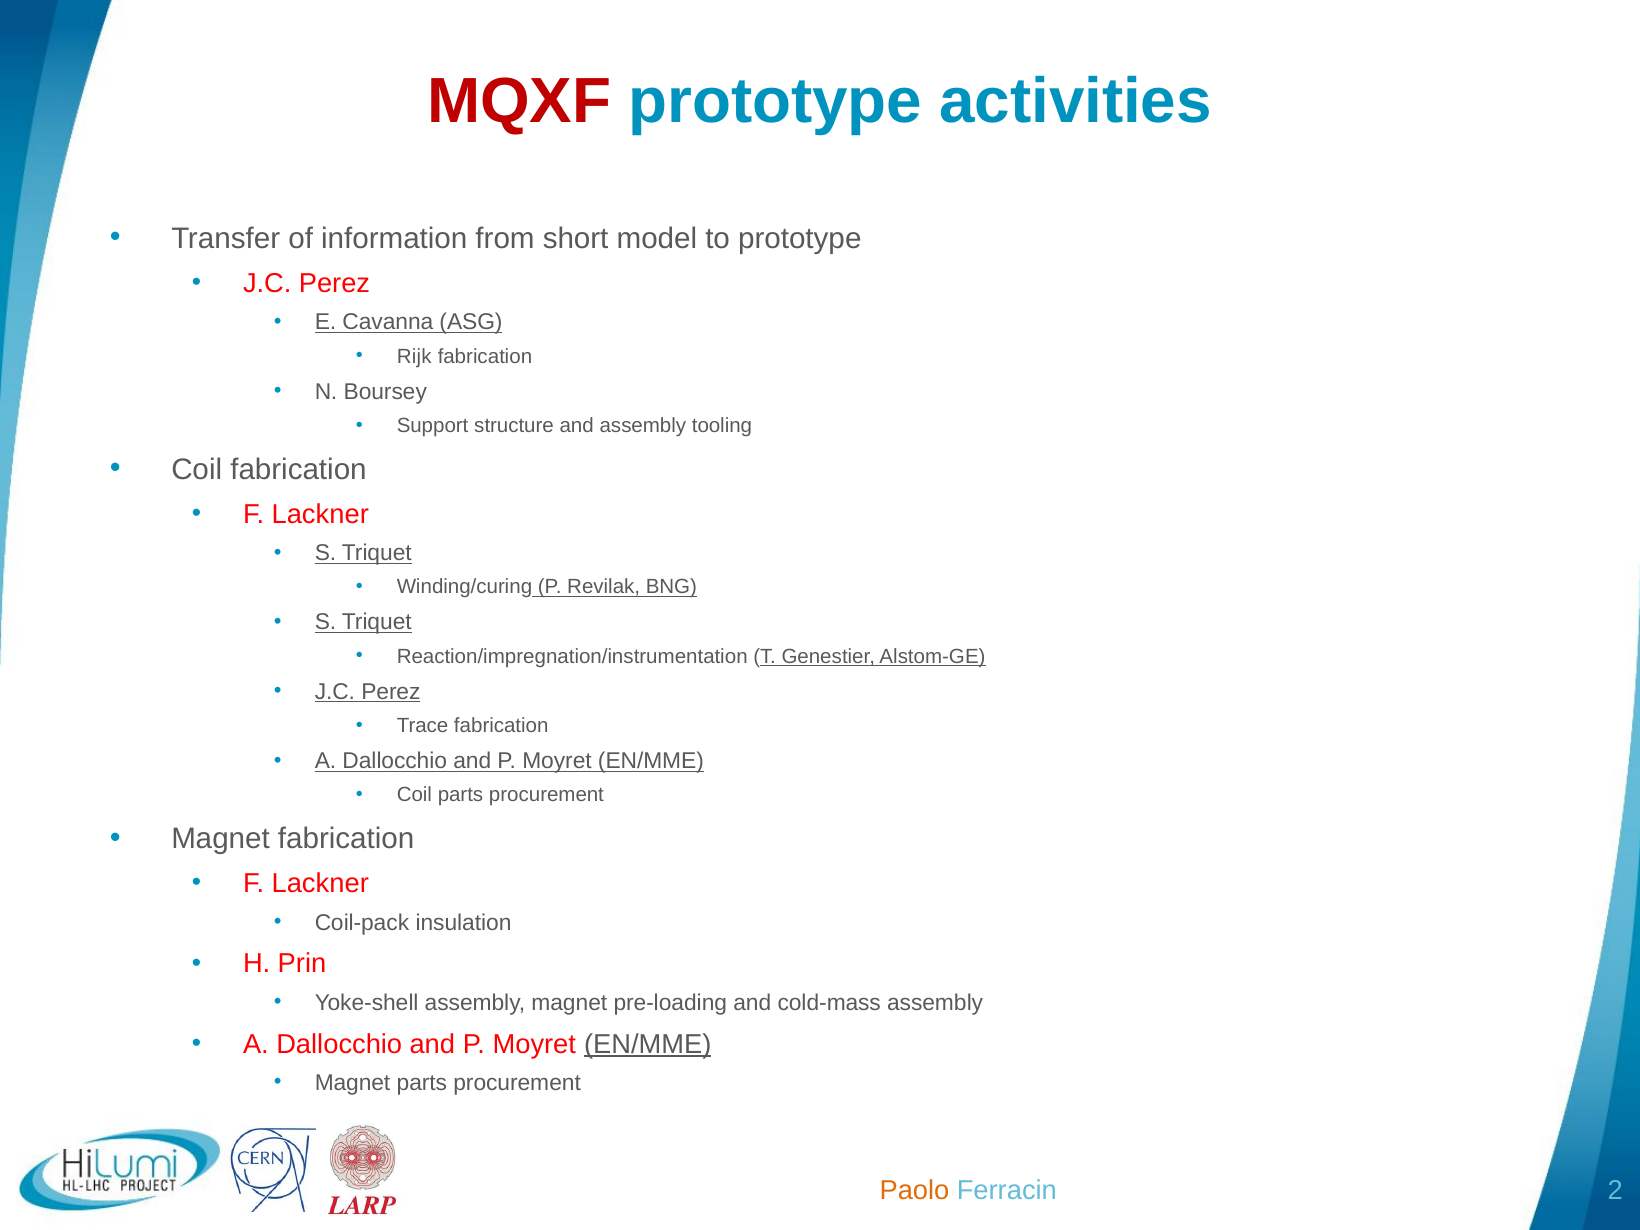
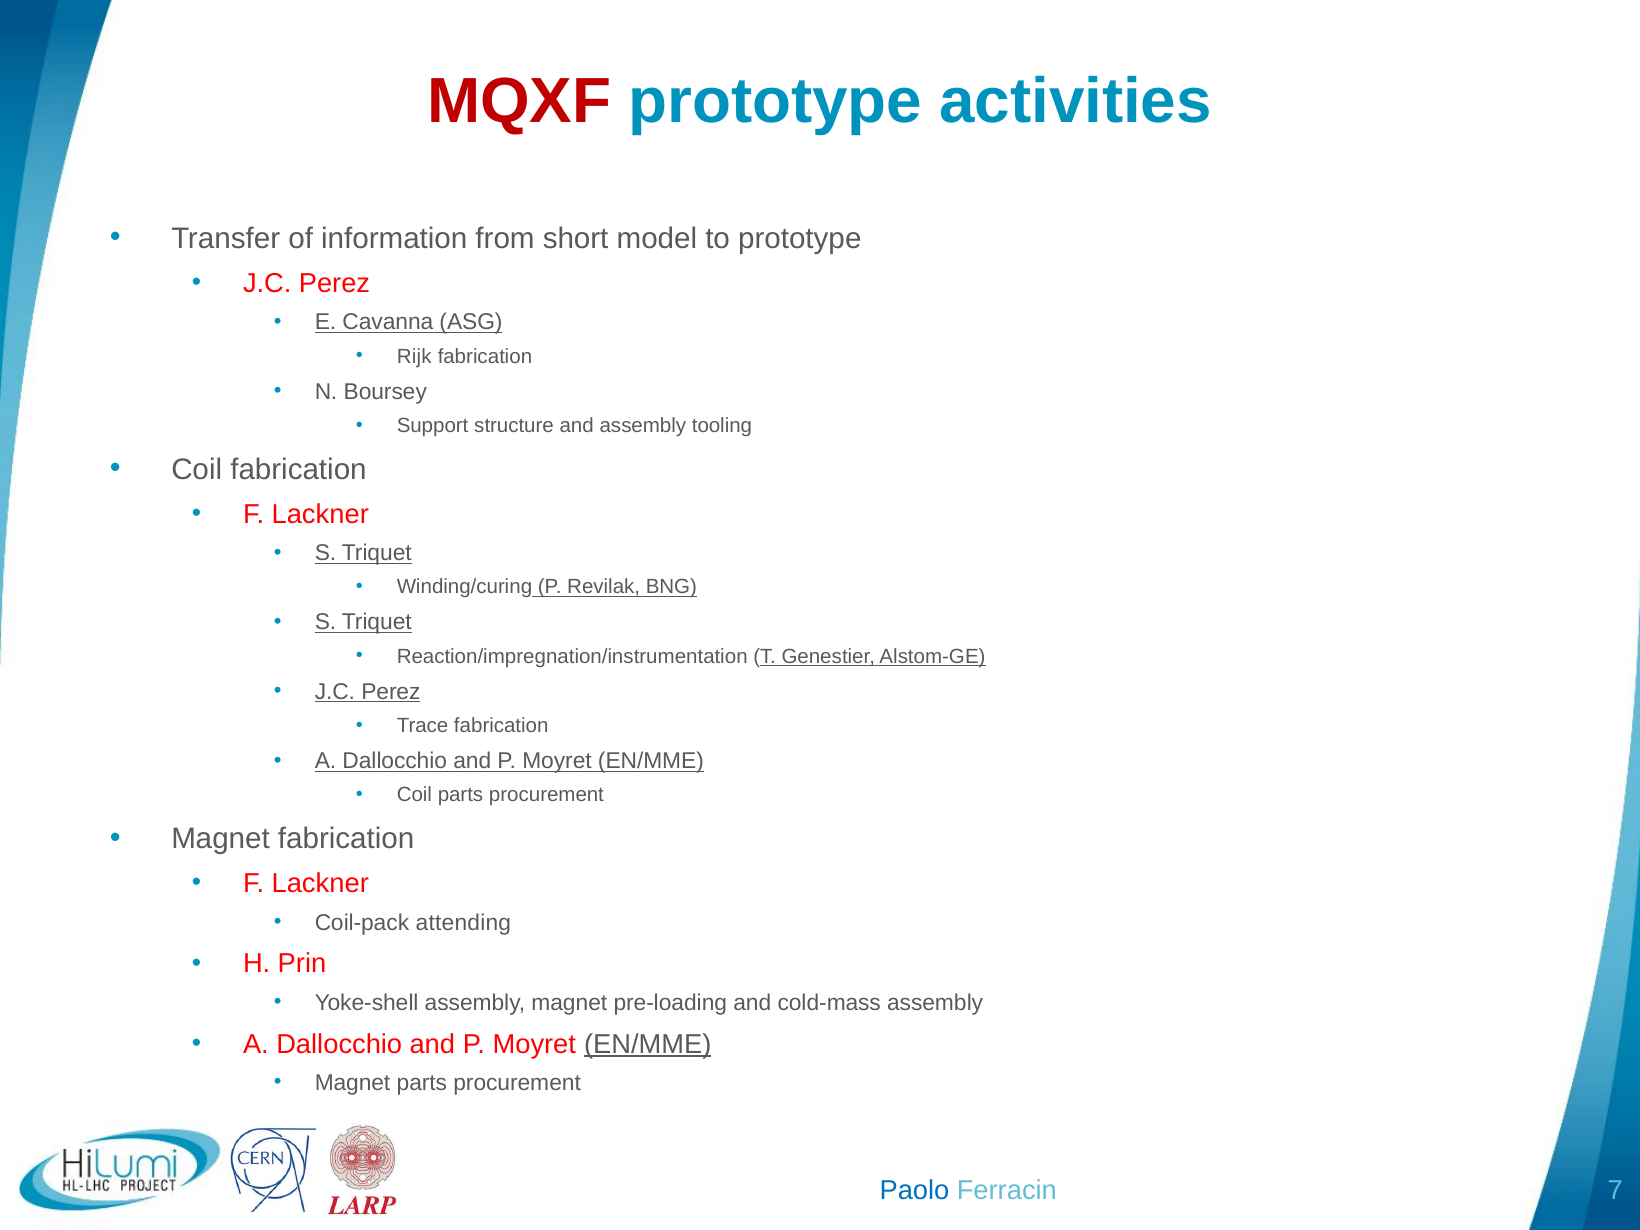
insulation: insulation -> attending (463, 923)
Paolo colour: orange -> blue (914, 1190)
2: 2 -> 7 (1615, 1190)
